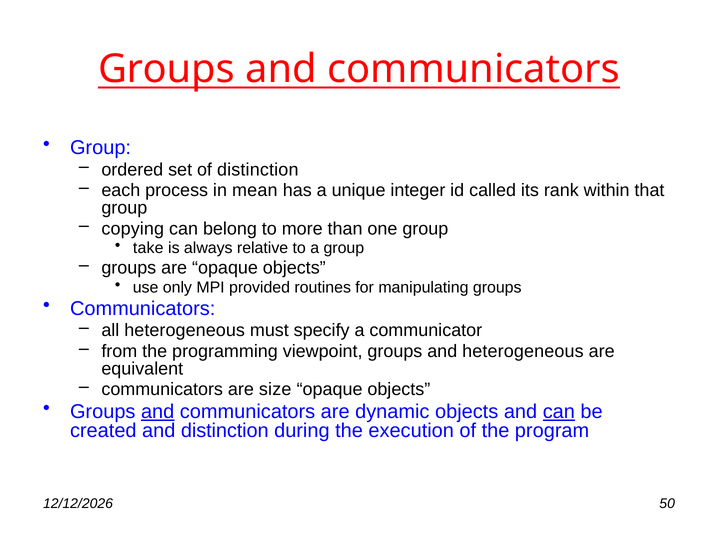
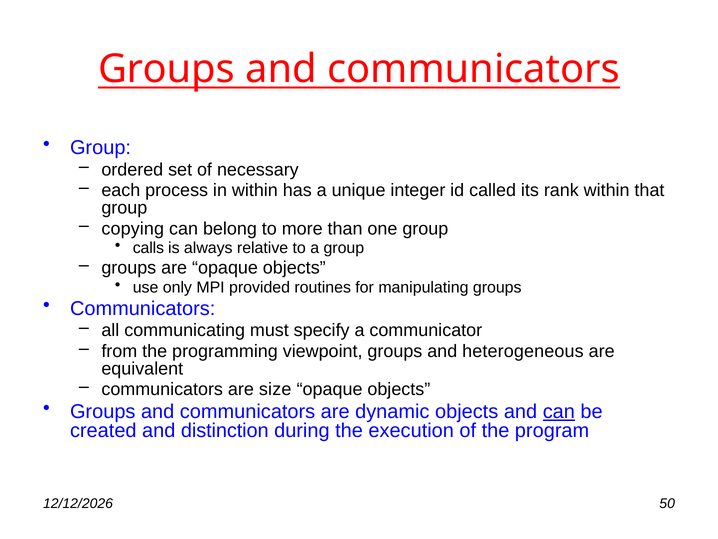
of distinction: distinction -> necessary (258, 169)
in mean: mean -> within (255, 190)
take: take -> calls (148, 248)
all heterogeneous: heterogeneous -> communicating (185, 330)
and underline: present -> none (158, 411)
